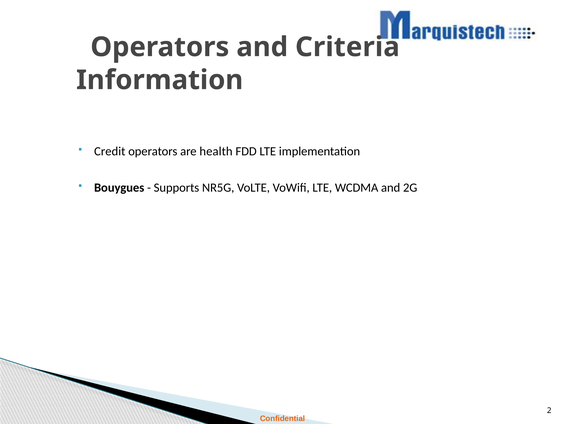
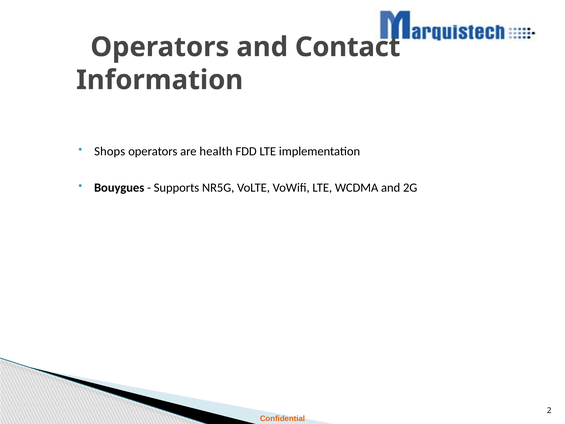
Criteria: Criteria -> Contact (348, 47)
Credit: Credit -> Shops (110, 151)
